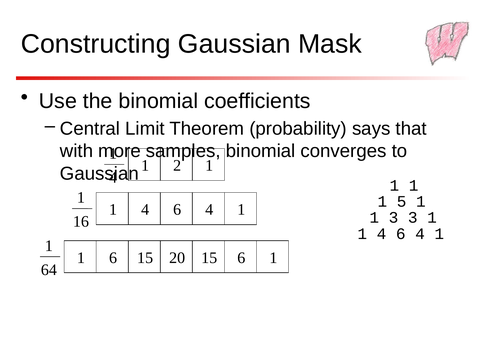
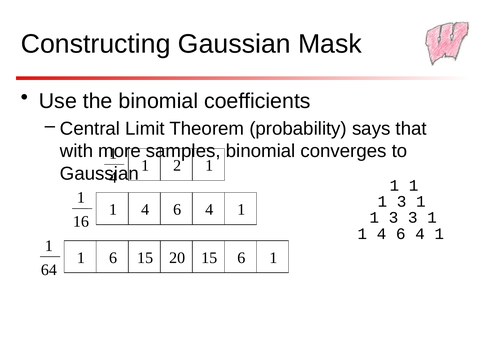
5: 5 -> 3 (402, 201)
